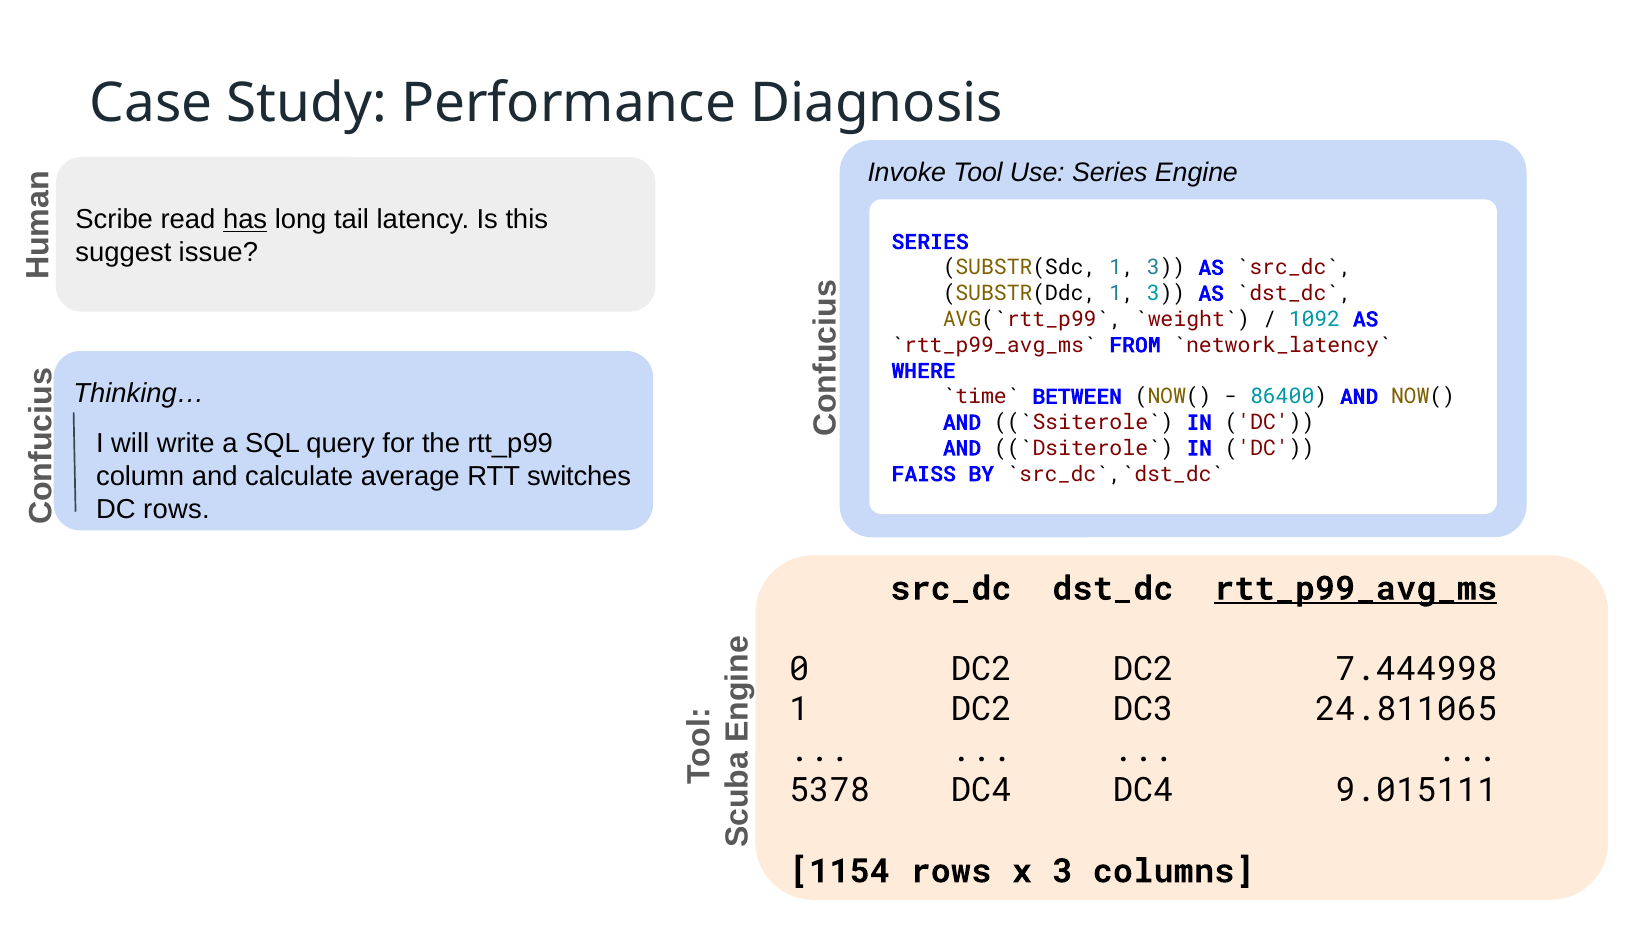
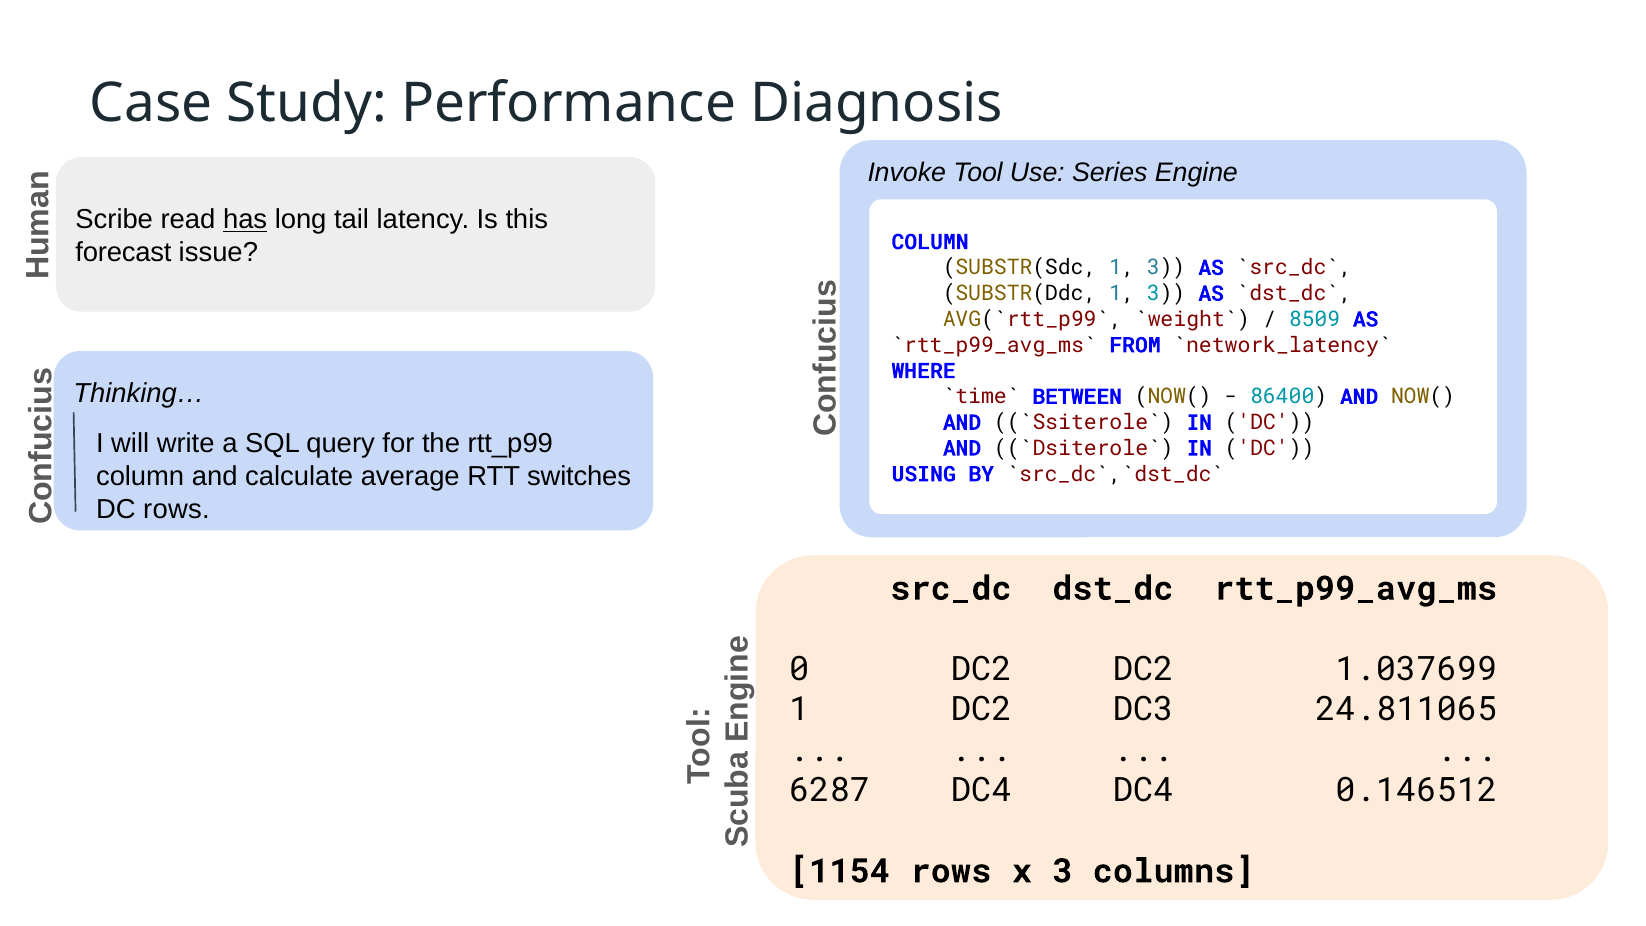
SERIES: SERIES -> COLUMN (930, 242)
suggest: suggest -> forecast (124, 253)
1092: 1092 -> 8509 (1315, 319)
FAISS: FAISS -> USING (924, 474)
rtt_p99_avg_ms underline: present -> none (1356, 589)
7.444998: 7.444998 -> 1.037699 (1416, 669)
5378: 5378 -> 6287 (830, 790)
9.015111: 9.015111 -> 0.146512 (1416, 790)
